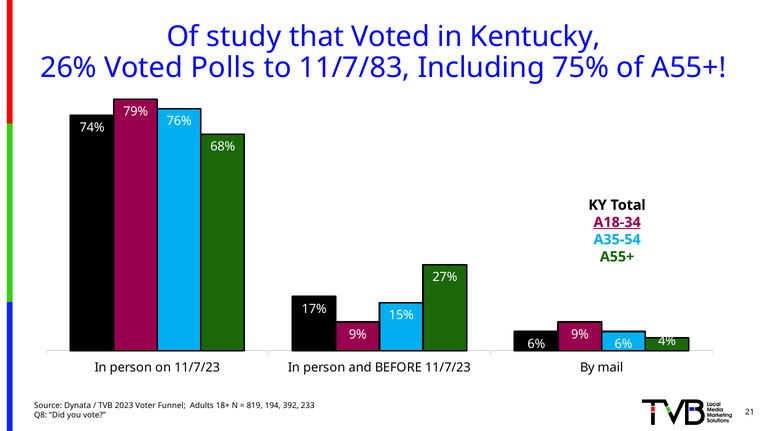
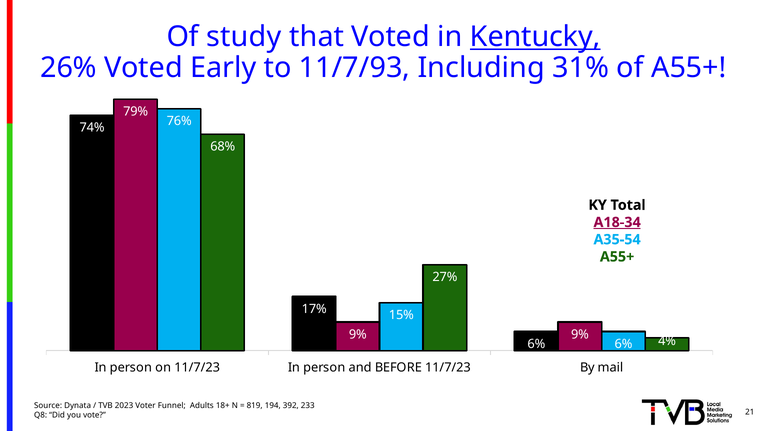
Kentucky underline: none -> present (535, 37)
Polls: Polls -> Early (223, 68)
11/7/83: 11/7/83 -> 11/7/93 (355, 68)
75%: 75% -> 31% (581, 68)
